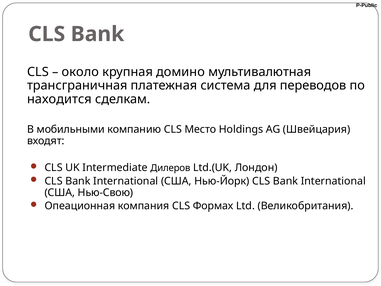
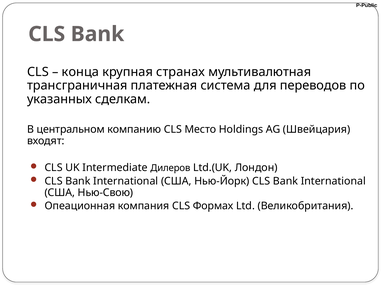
около: около -> конца (80, 72)
домино: домино -> странах (181, 72)
находится: находится -> указанных (59, 99)
мобильными: мобильными -> центральном (71, 129)
